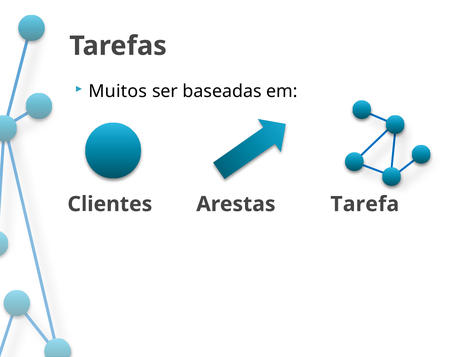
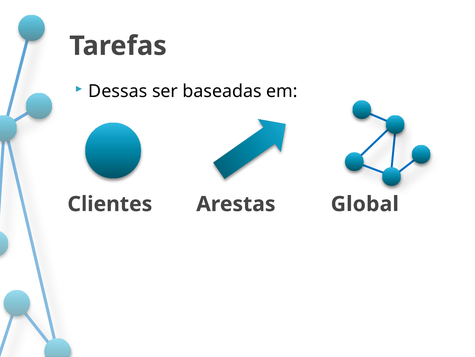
Muitos: Muitos -> Dessas (118, 91)
Tarefa: Tarefa -> Global (365, 204)
